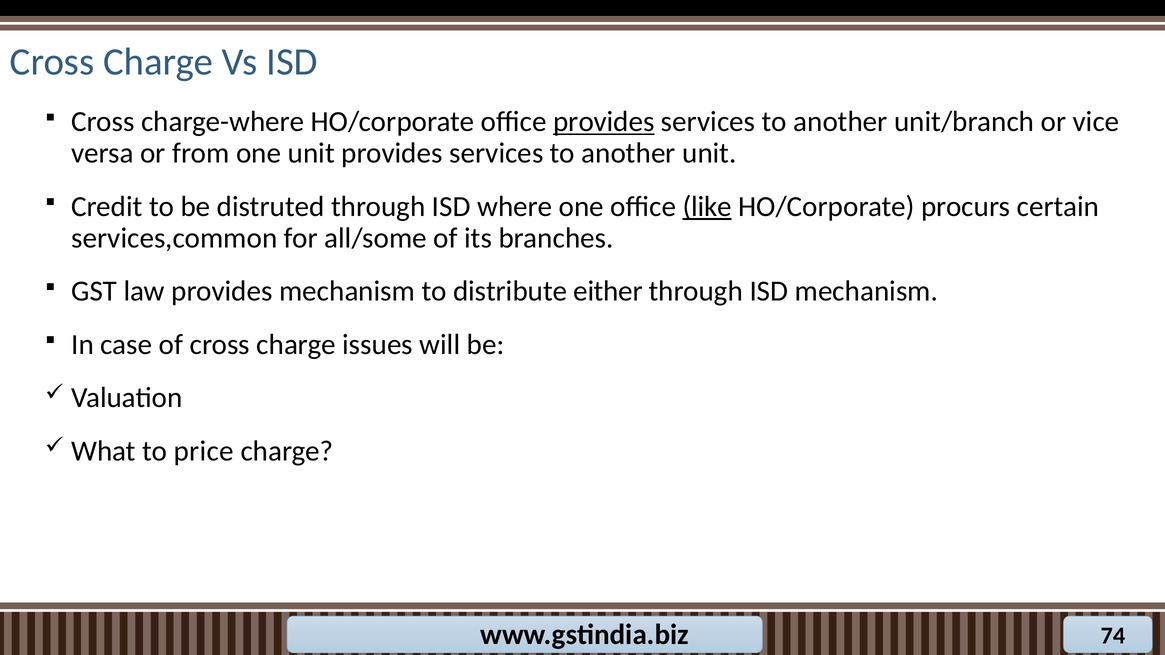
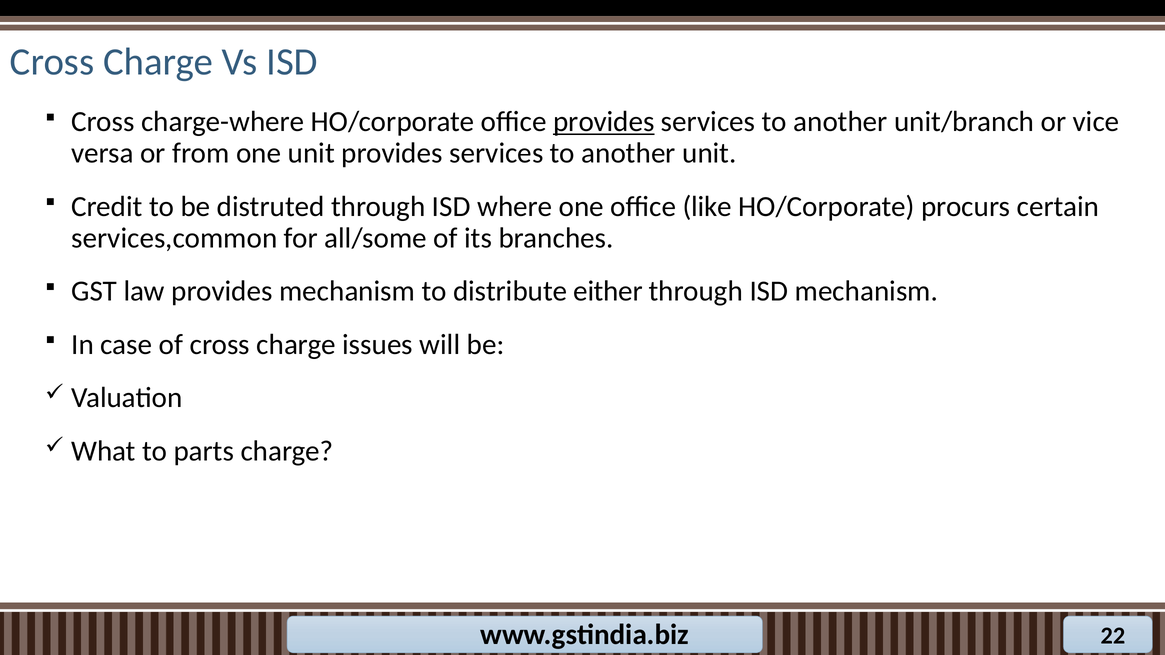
like underline: present -> none (707, 207)
price: price -> parts (204, 451)
74: 74 -> 22 (1113, 636)
